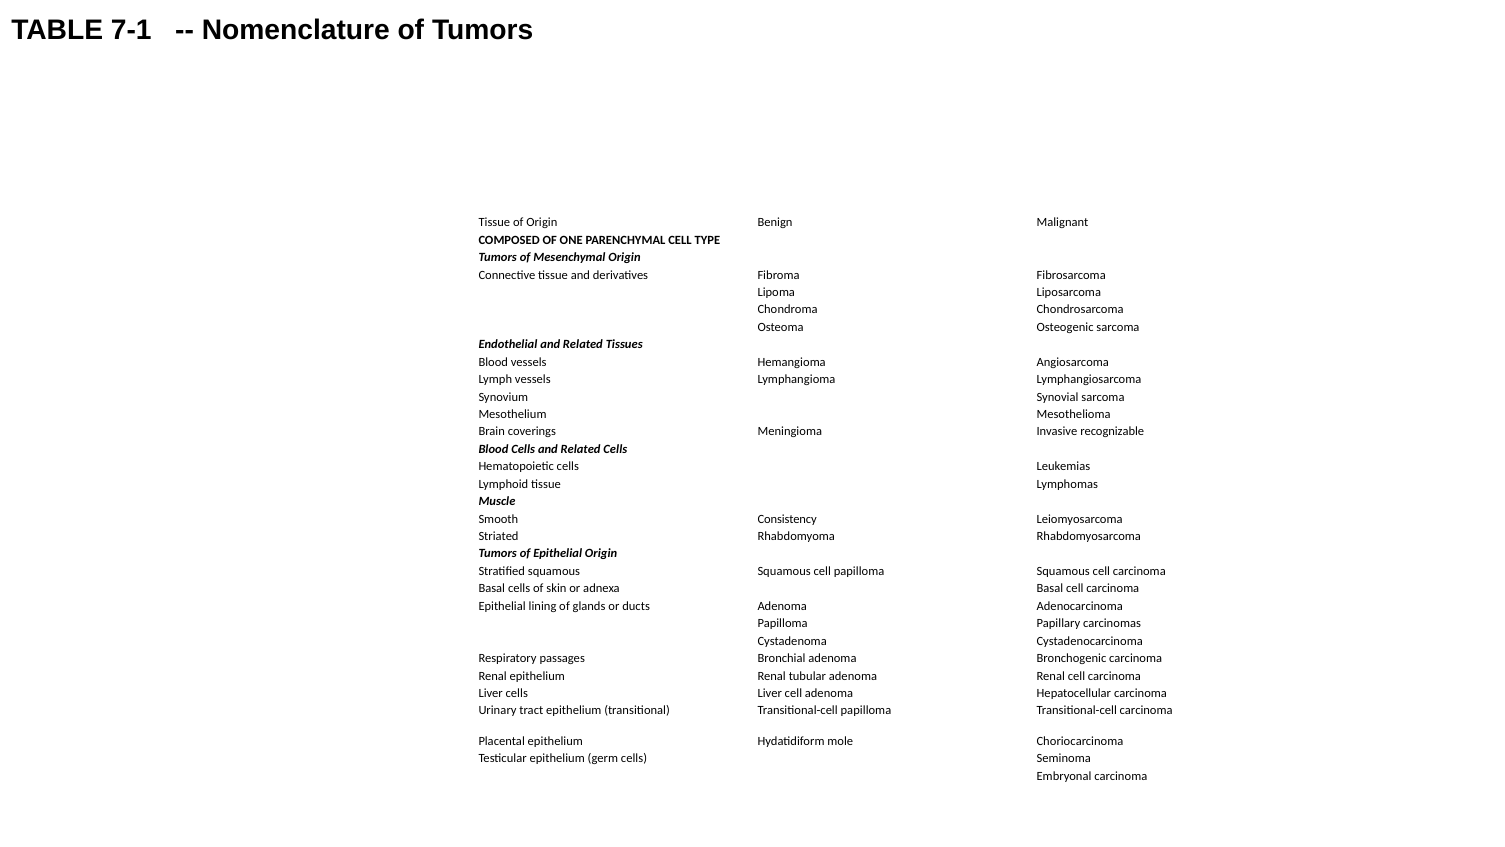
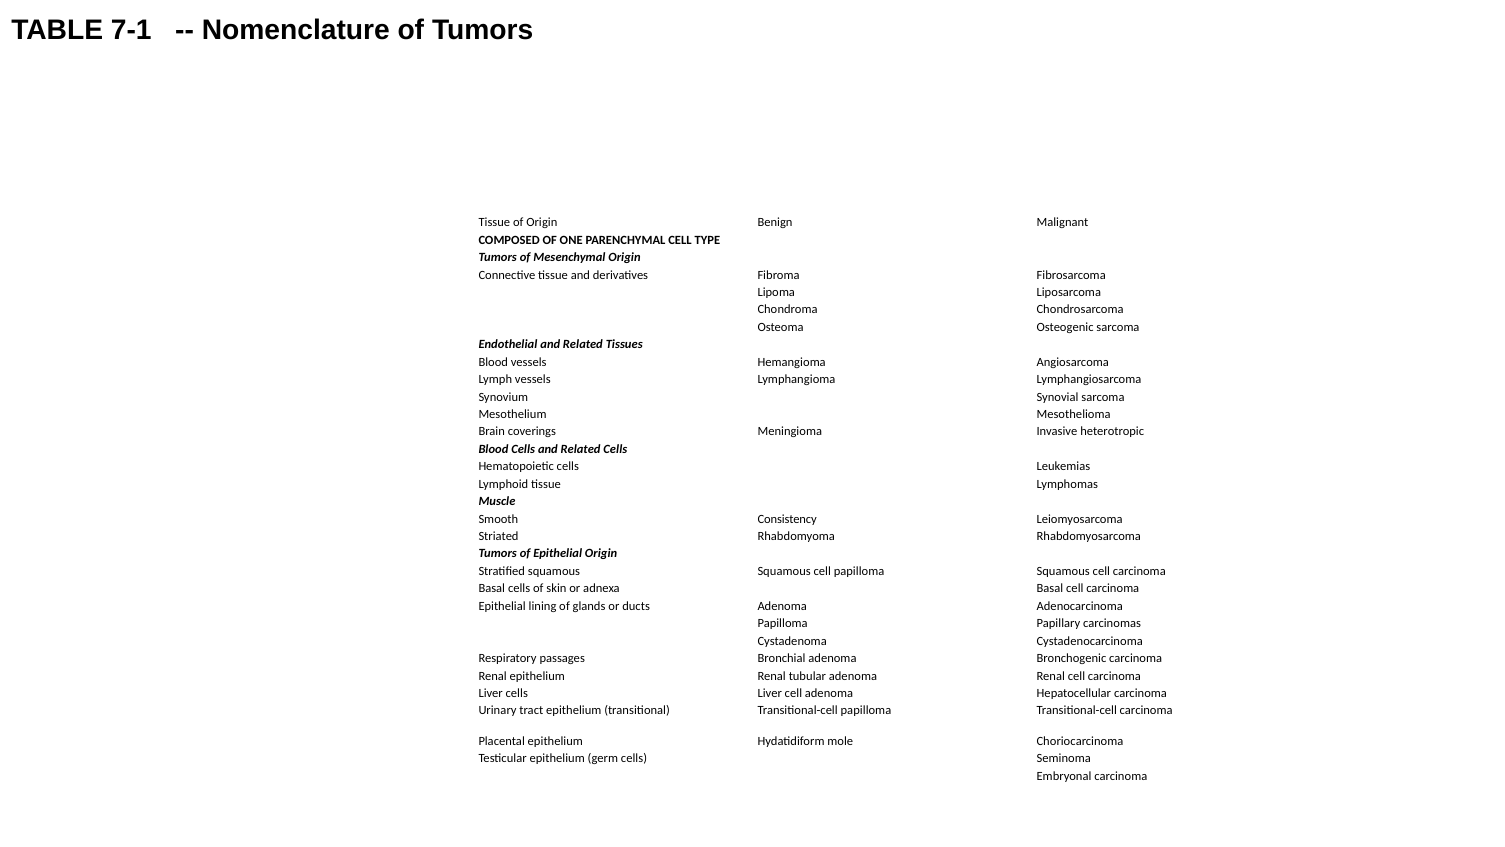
recognizable: recognizable -> heterotropic (1112, 432)
